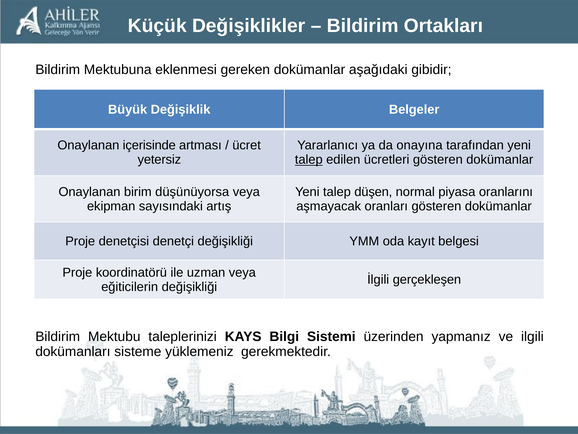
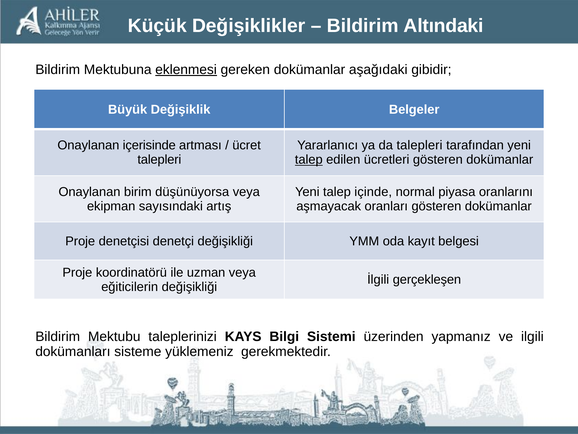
Ortakları: Ortakları -> Altındaki (444, 26)
eklenmesi underline: none -> present (186, 69)
da onayına: onayına -> talepleri (419, 145)
yetersiz: yetersiz -> talepleri (159, 160)
düşen: düşen -> içinde (373, 192)
